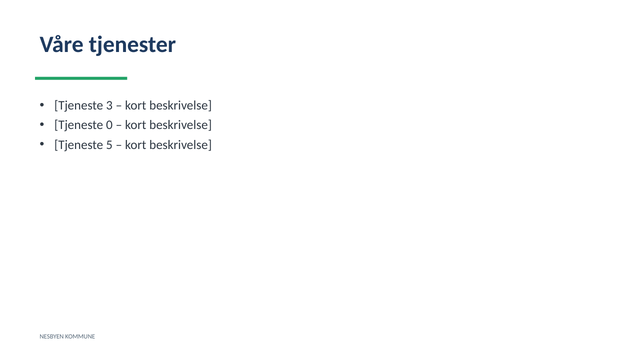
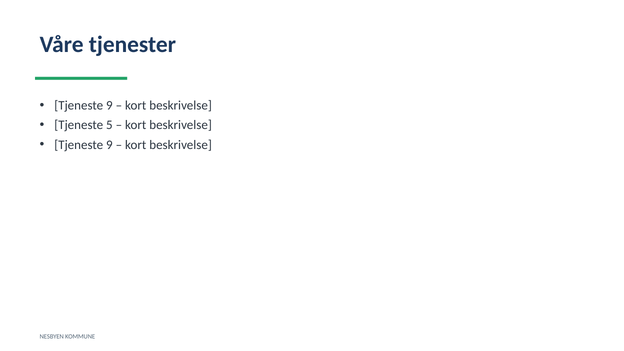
3: 3 -> 9 (109, 106)
0: 0 -> 5 (109, 125)
5: 5 -> 9 (109, 145)
